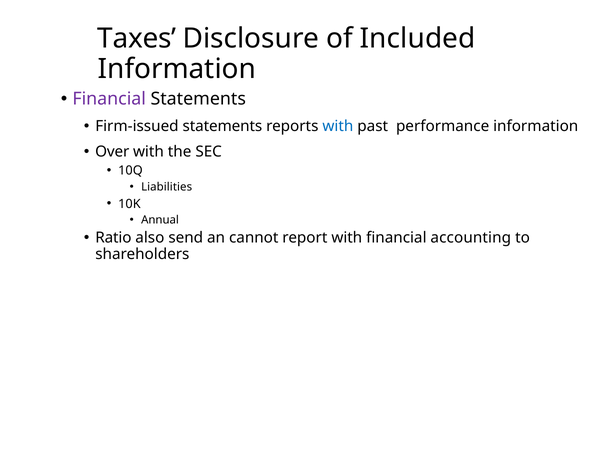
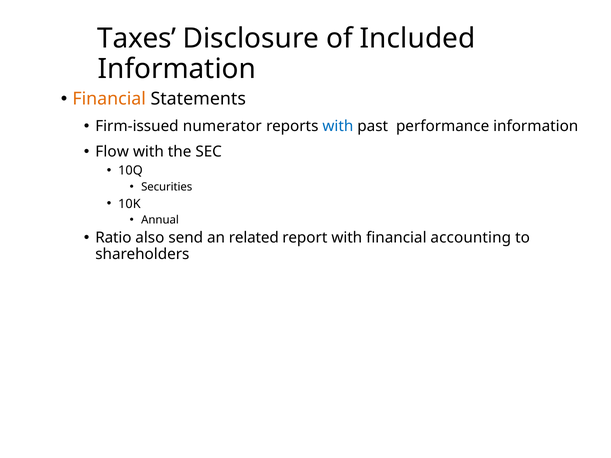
Financial colour: purple -> orange (109, 99)
Firm-issued statements: statements -> numerator (222, 126)
Over: Over -> Flow (112, 152)
Liabilities: Liabilities -> Securities (167, 187)
cannot: cannot -> related (254, 238)
